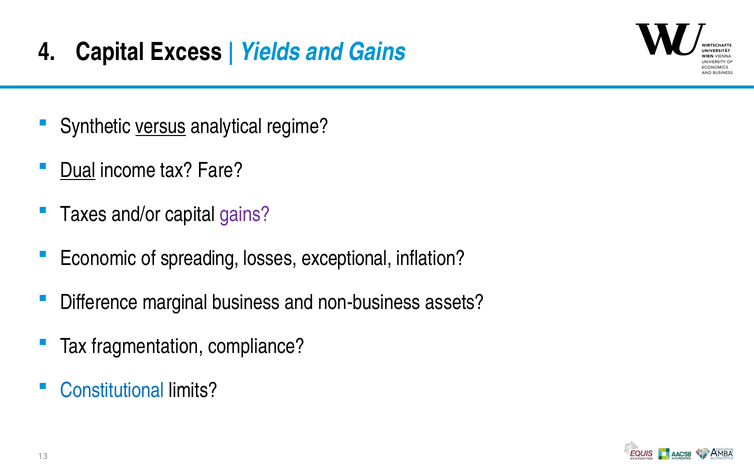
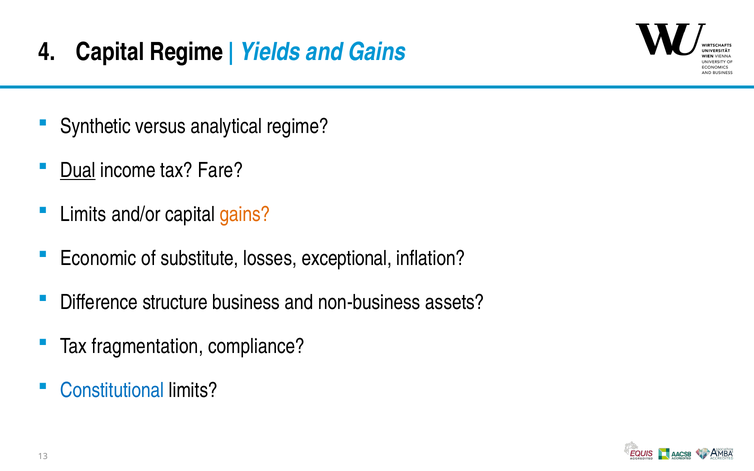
Capital Excess: Excess -> Regime (187, 52)
versus underline: present -> none (161, 127)
Taxes: Taxes -> Limits (83, 215)
gains colour: purple -> orange (245, 215)
spreading: spreading -> substitute (200, 259)
marginal: marginal -> structure (175, 303)
